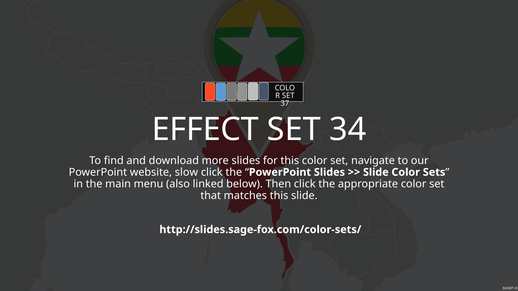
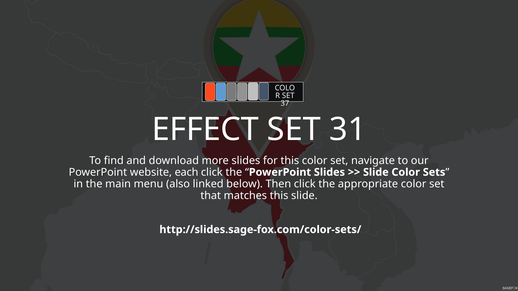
34: 34 -> 31 (348, 129)
slow: slow -> each (187, 172)
